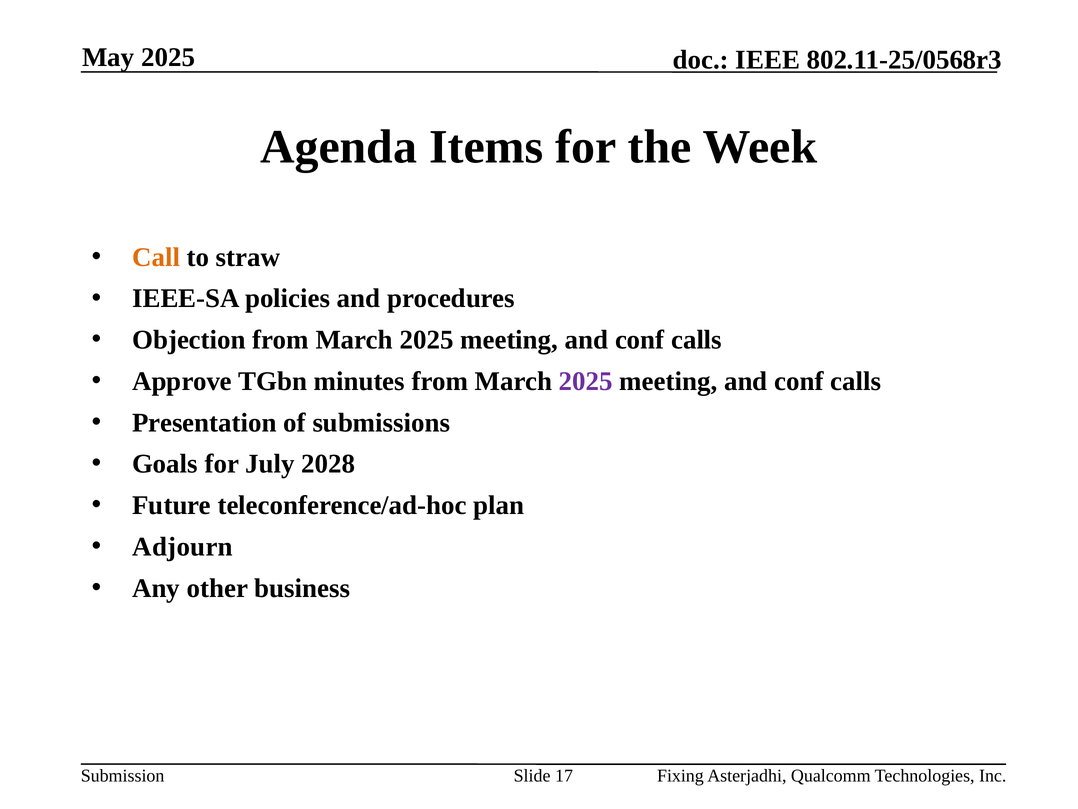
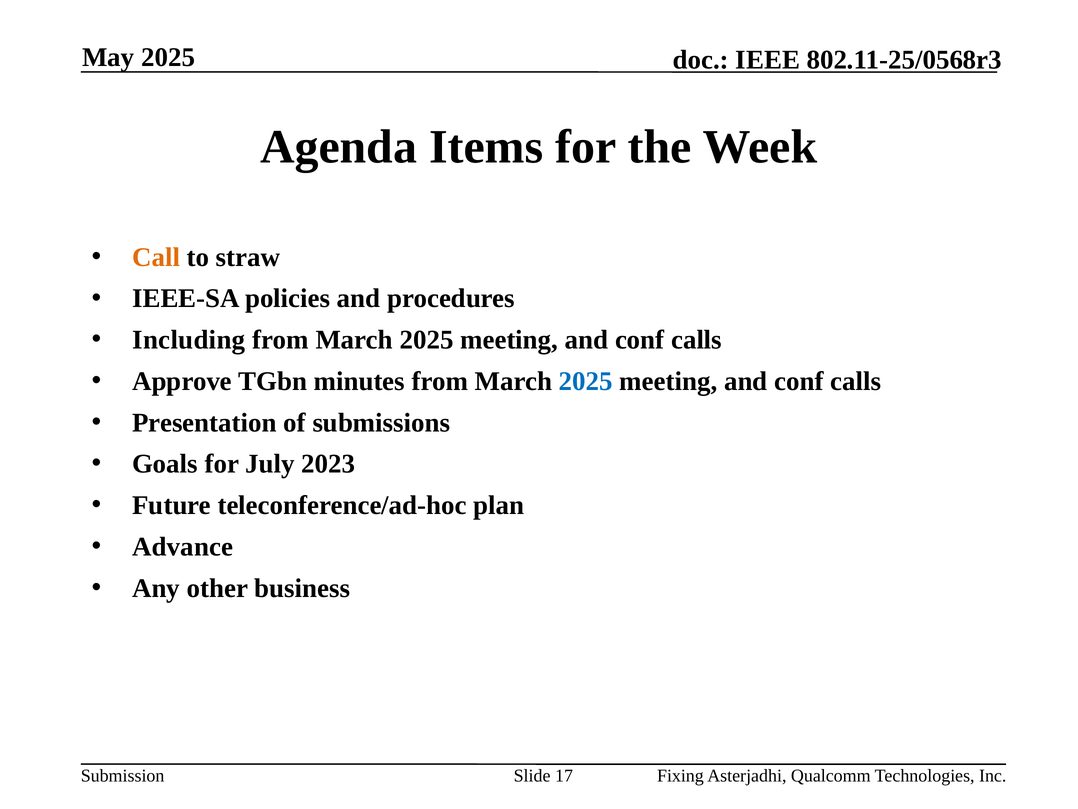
Objection: Objection -> Including (189, 340)
2025 colour: purple -> blue (586, 381)
2028: 2028 -> 2023 (328, 464)
Adjourn: Adjourn -> Advance (183, 546)
